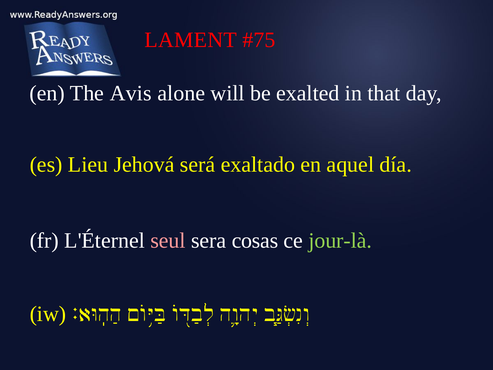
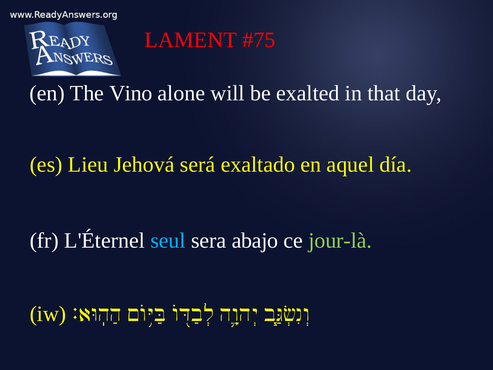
Avis: Avis -> Vino (131, 93)
seul colour: pink -> light blue (168, 241)
cosas: cosas -> abajo (255, 241)
